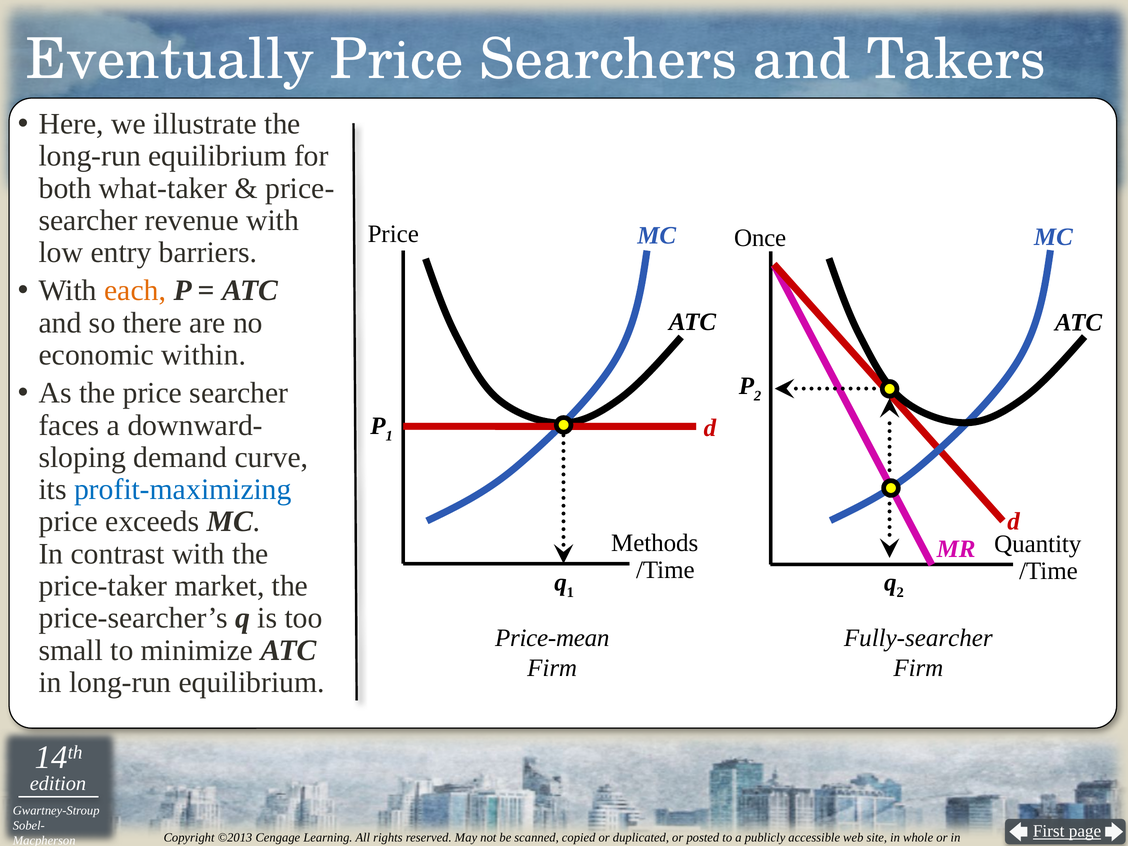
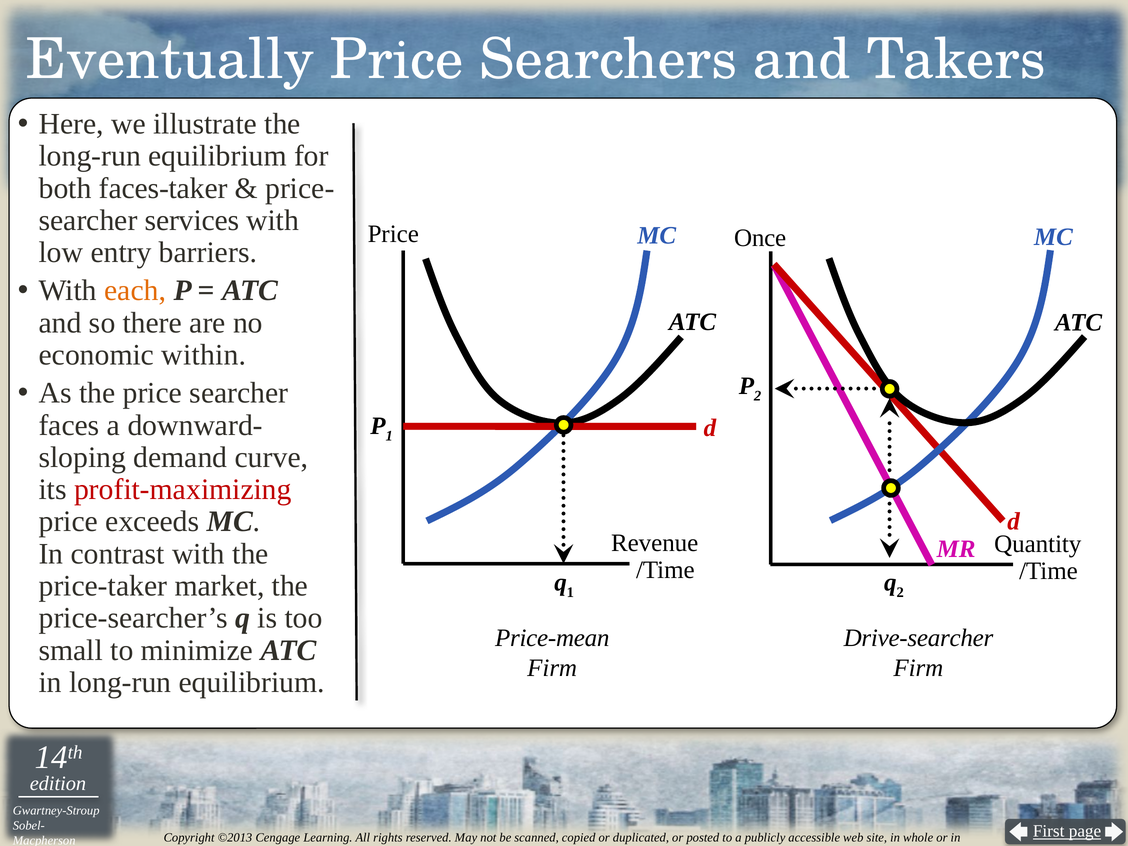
what-taker: what-taker -> faces-taker (163, 188)
revenue: revenue -> services (192, 220)
profit-maximizing colour: blue -> red (183, 490)
Methods: Methods -> Revenue (655, 543)
Fully-searcher: Fully-searcher -> Drive-searcher (918, 638)
